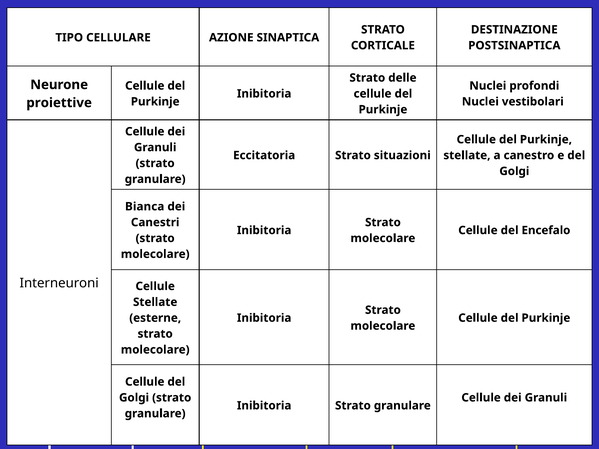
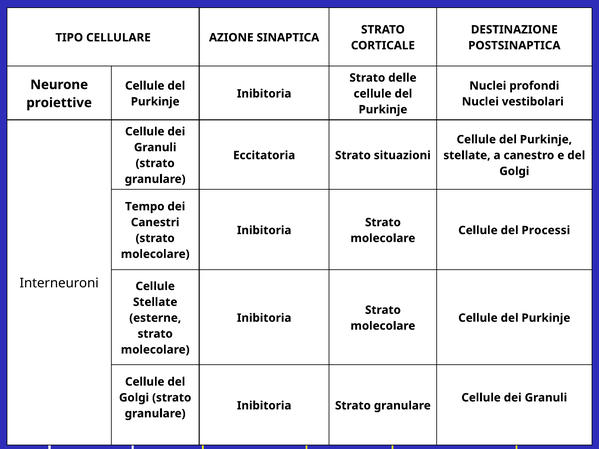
Bianca: Bianca -> Tempo (145, 207)
Encefalo: Encefalo -> Processi (546, 230)
